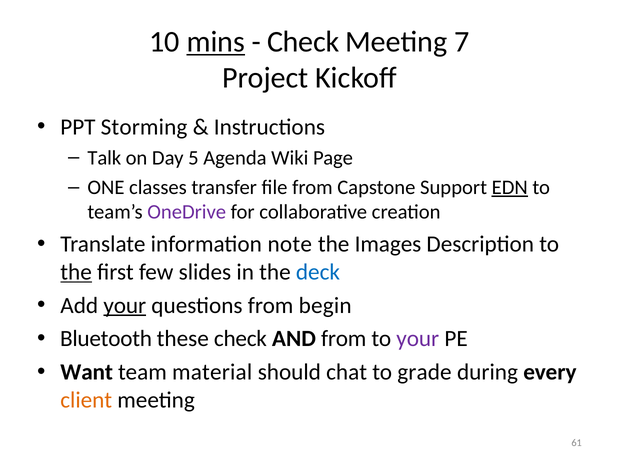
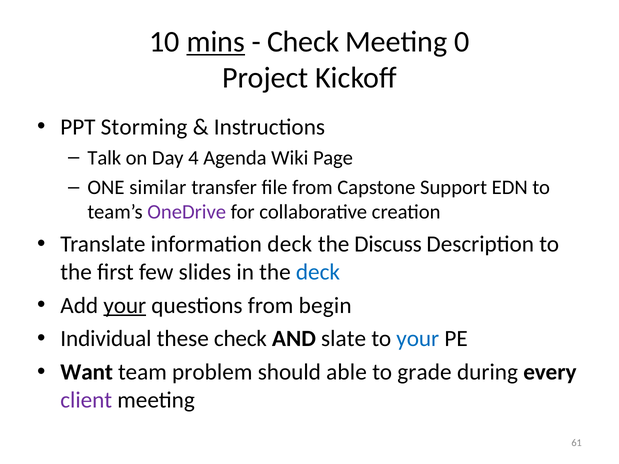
7: 7 -> 0 (462, 42)
5: 5 -> 4 (193, 158)
classes: classes -> similar (158, 188)
EDN underline: present -> none (510, 188)
information note: note -> deck (290, 244)
Images: Images -> Discuss (388, 244)
the underline: present -> none (76, 272)
Bluetooth: Bluetooth -> Individual (106, 339)
AND from: from -> slate (344, 339)
your colour: purple -> blue (418, 339)
material: material -> problem (212, 372)
chat: chat -> able (347, 372)
client colour: orange -> purple (86, 400)
